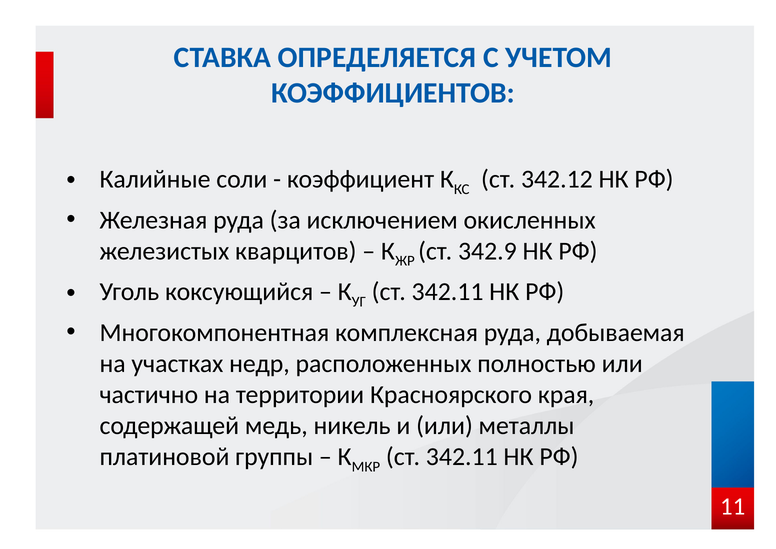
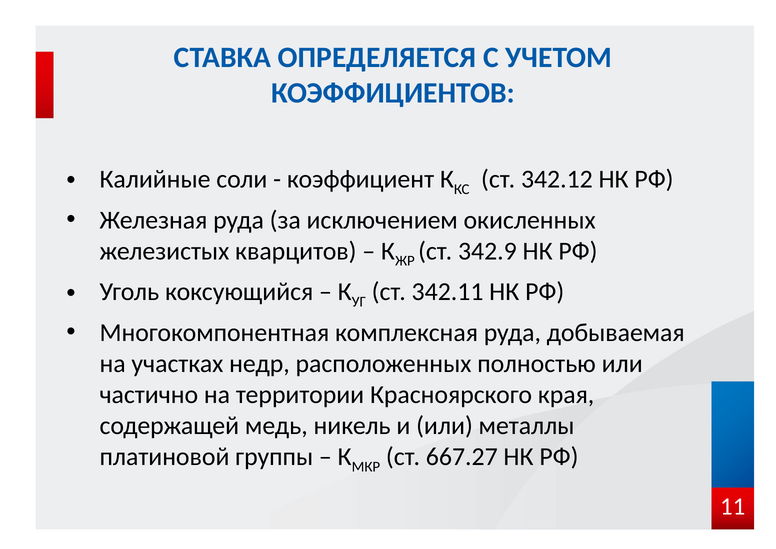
342.11: 342.11 -> 667.27 (462, 456)
